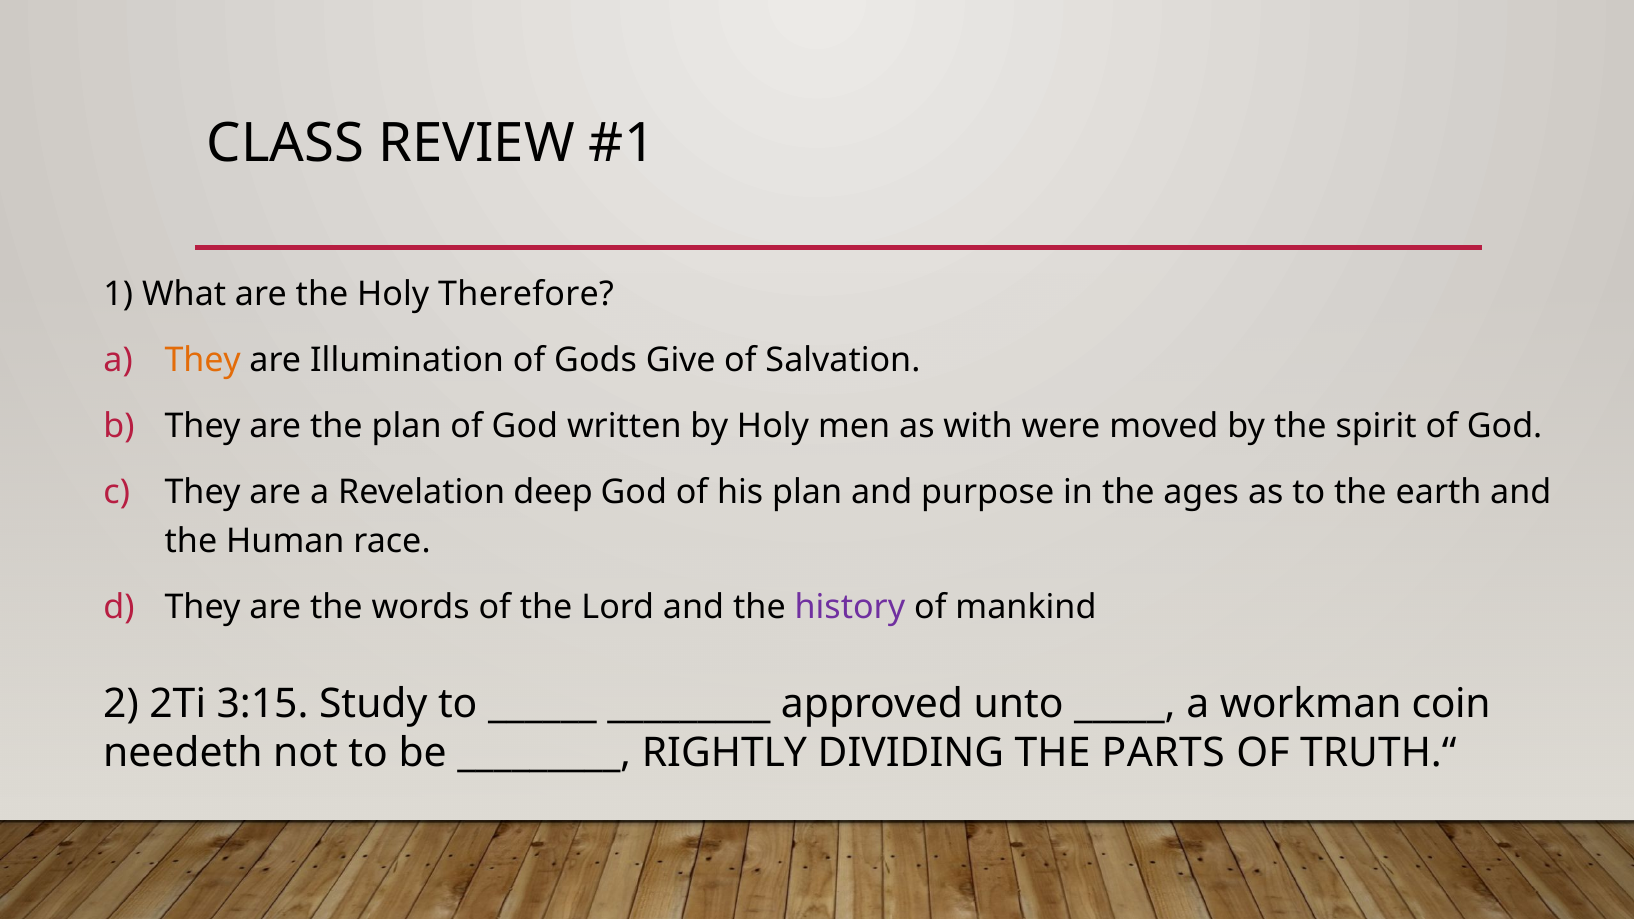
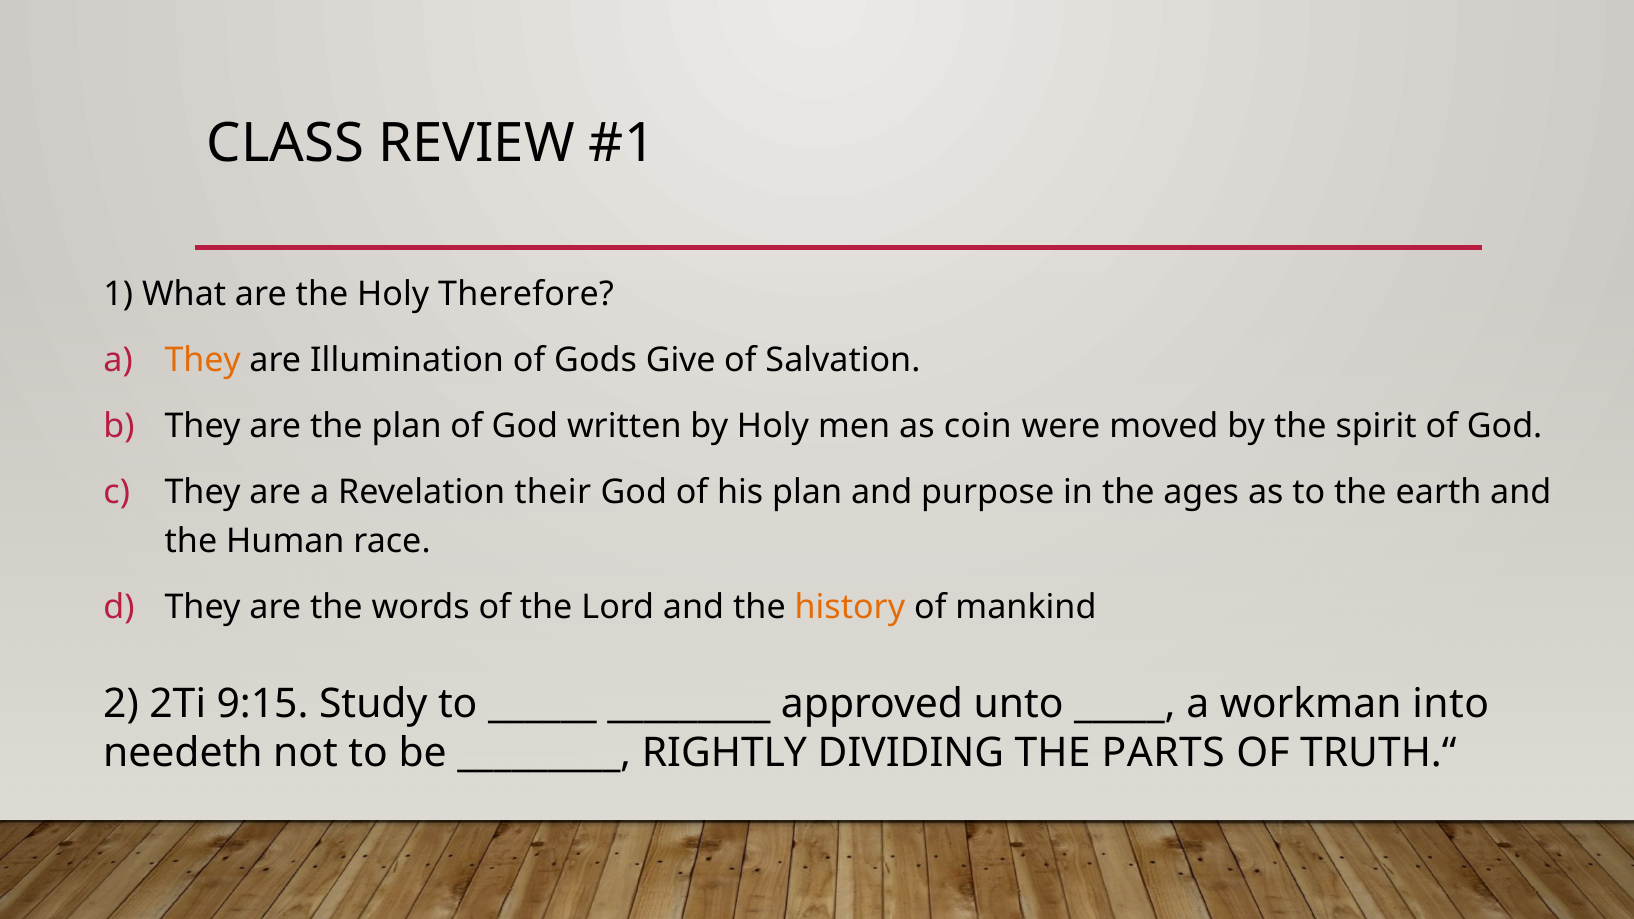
with: with -> coin (978, 427)
deep: deep -> their (553, 493)
history colour: purple -> orange (850, 608)
3:15: 3:15 -> 9:15 (263, 704)
coin: coin -> into (1451, 704)
